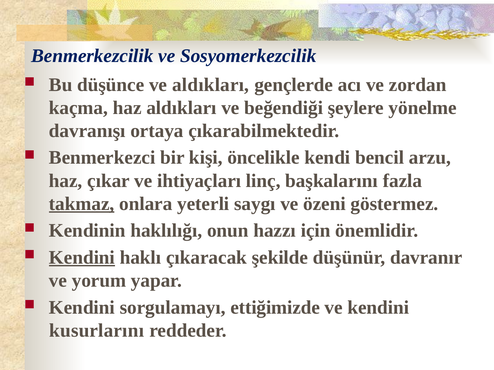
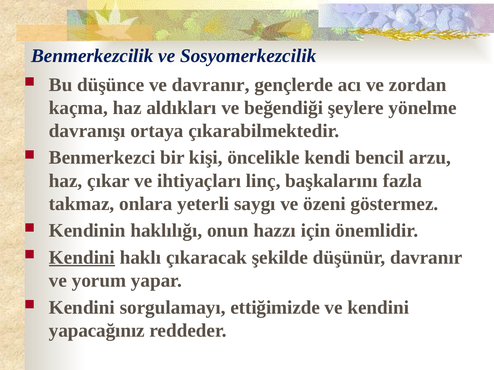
ve aldıkları: aldıkları -> davranır (211, 85)
takmaz underline: present -> none (82, 204)
kusurlarını: kusurlarını -> yapacağınız (97, 331)
